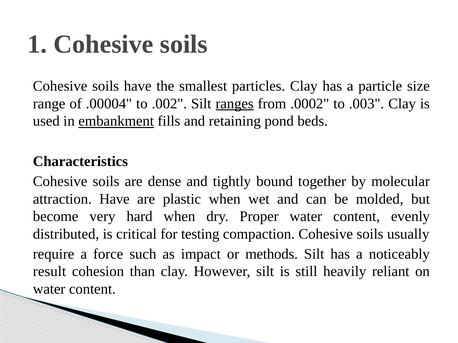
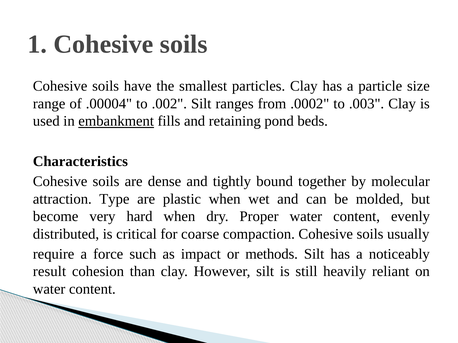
ranges underline: present -> none (235, 104)
attraction Have: Have -> Type (114, 199)
testing: testing -> coarse (200, 234)
